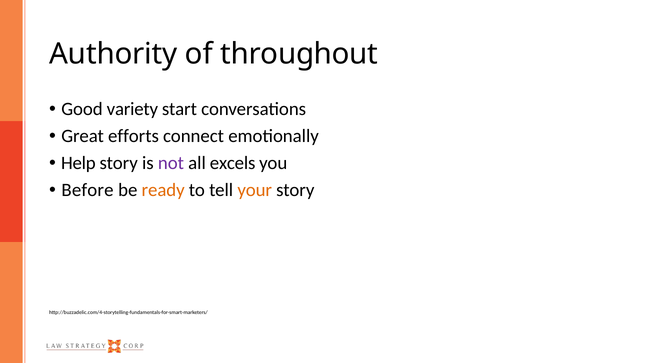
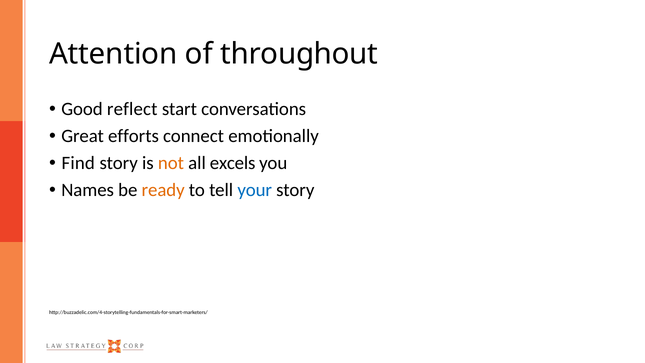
Authority: Authority -> Attention (113, 54)
variety: variety -> reflect (132, 109)
Help: Help -> Find (78, 163)
not colour: purple -> orange (171, 163)
Before: Before -> Names (88, 190)
your colour: orange -> blue (255, 190)
